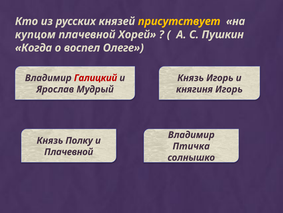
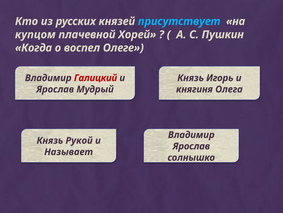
присутствует colour: yellow -> light blue (179, 21)
княгиня Игорь: Игорь -> Олега (229, 89)
Полку: Полку -> Рукой (79, 140)
Птичка: Птичка -> Ярослав (191, 146)
Плачевной: Плачевной -> Называет (69, 151)
